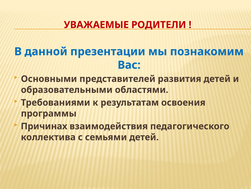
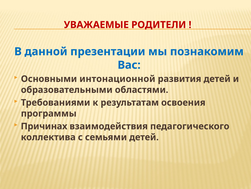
представителей: представителей -> интонационной (117, 79)
